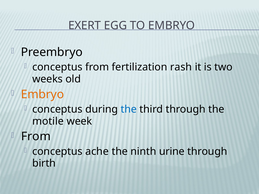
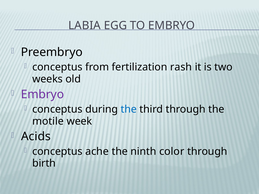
EXERT: EXERT -> LABIA (85, 26)
Embryo colour: orange -> purple (42, 94)
From: From -> Acids (36, 137)
urine: urine -> color (172, 152)
